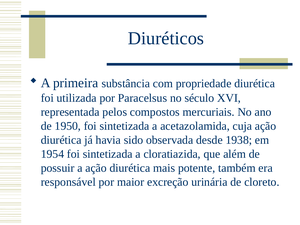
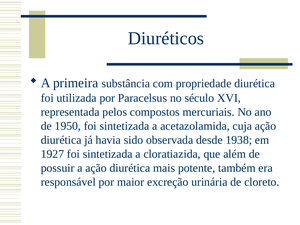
1954: 1954 -> 1927 (52, 154)
